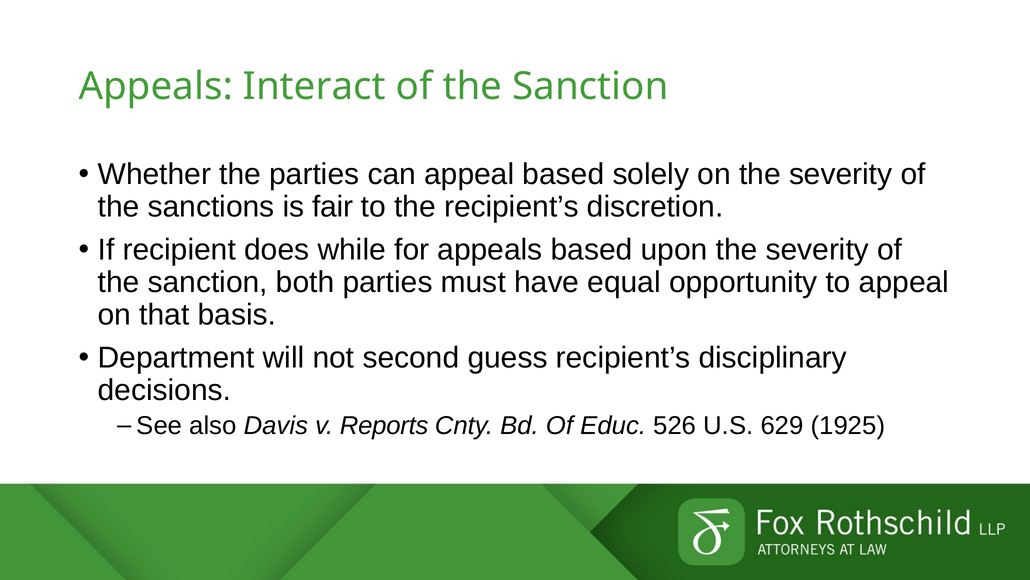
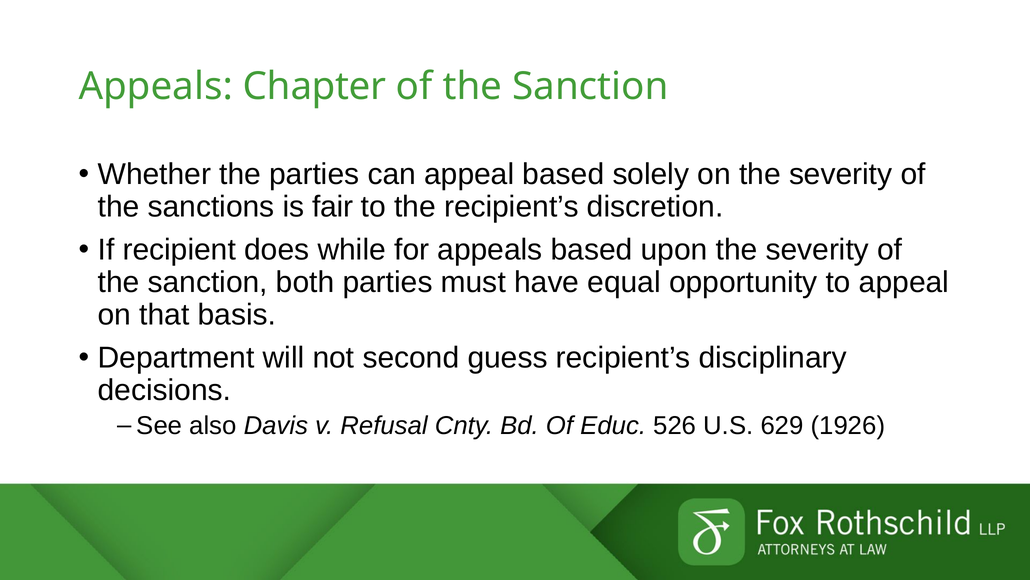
Interact: Interact -> Chapter (315, 87)
Reports: Reports -> Refusal (384, 425)
1925: 1925 -> 1926 (848, 425)
